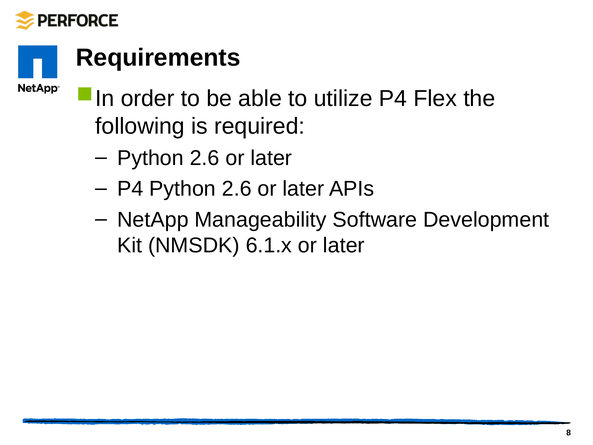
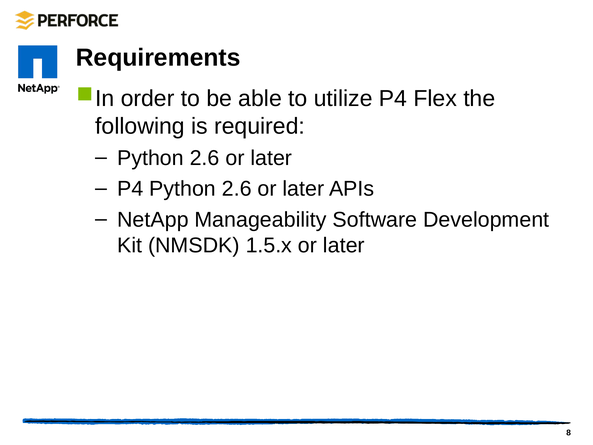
6.1.x: 6.1.x -> 1.5.x (269, 245)
